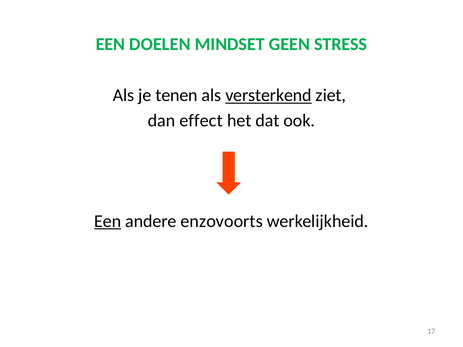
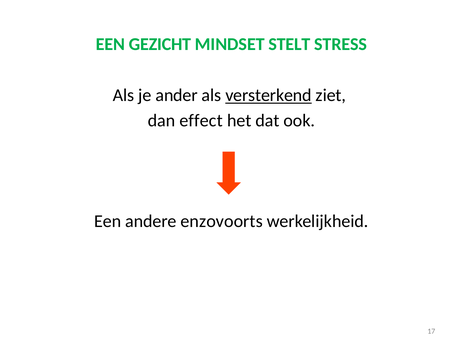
DOELEN: DOELEN -> GEZICHT (160, 44)
GEEN: GEEN -> STELT (290, 44)
tenen: tenen -> ander (177, 95)
Een underline: present -> none (108, 221)
